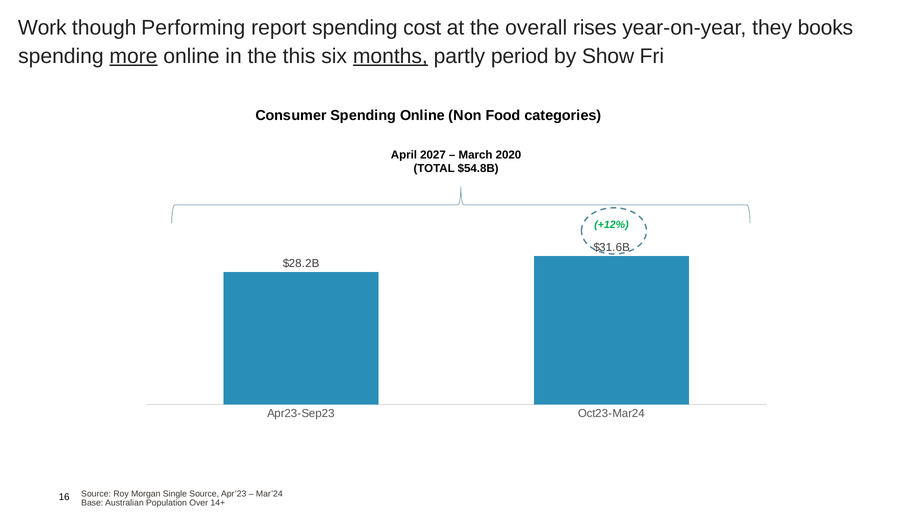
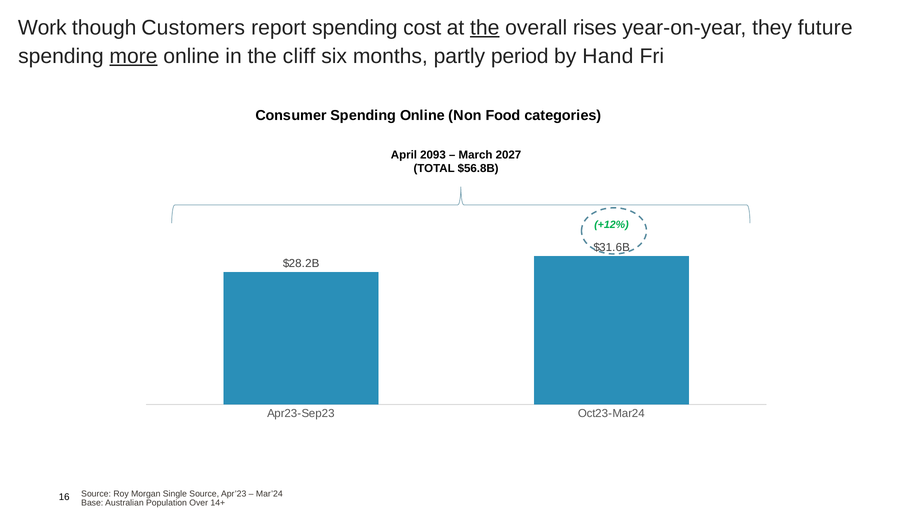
Performing: Performing -> Customers (193, 28)
the underline: none -> present (485, 28)
books: books -> future (825, 28)
this: this -> cliff (299, 56)
months underline: present -> none (390, 56)
Show: Show -> Hand (608, 56)
2027: 2027 -> 2093 (433, 155)
2020: 2020 -> 2027 (508, 155)
$54.8B: $54.8B -> $56.8B (478, 169)
